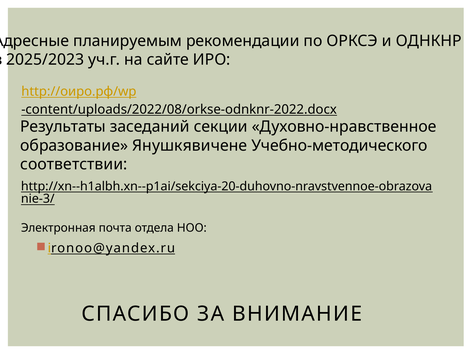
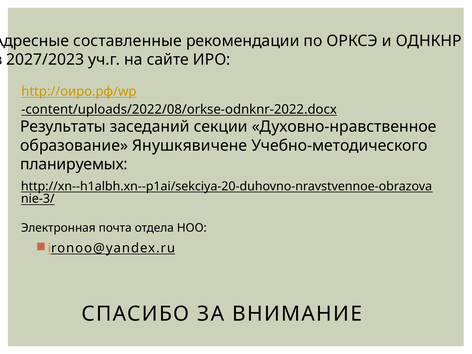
планируемым: планируемым -> составленные (128, 41)
2025/2023: 2025/2023 -> 2027/2023 (45, 60)
соответствии: соответствии -> планируемых (74, 164)
